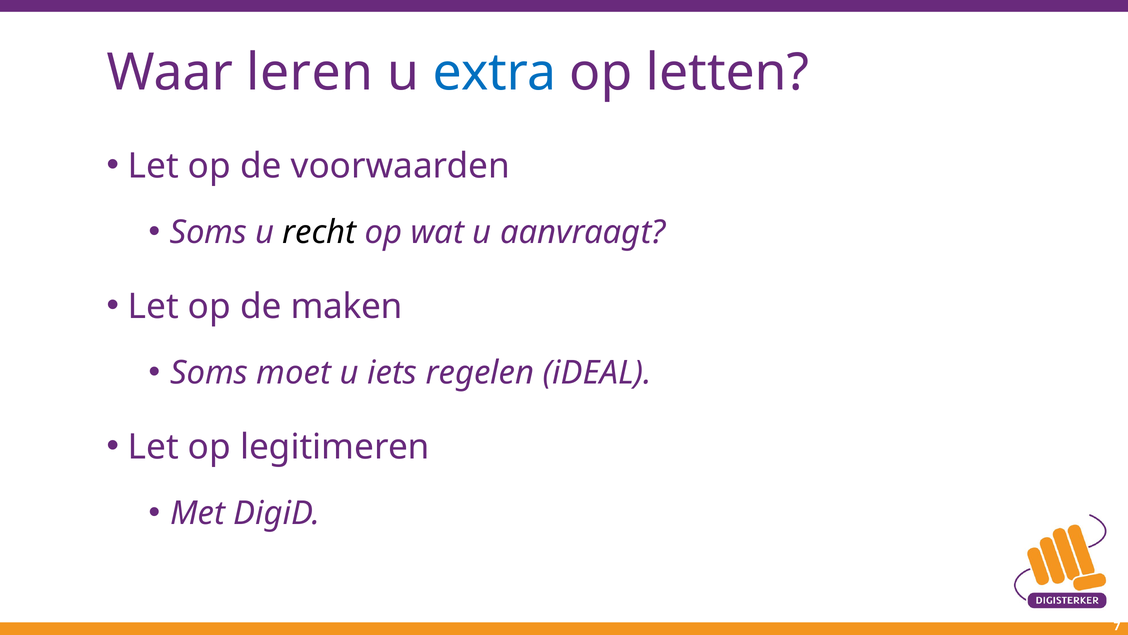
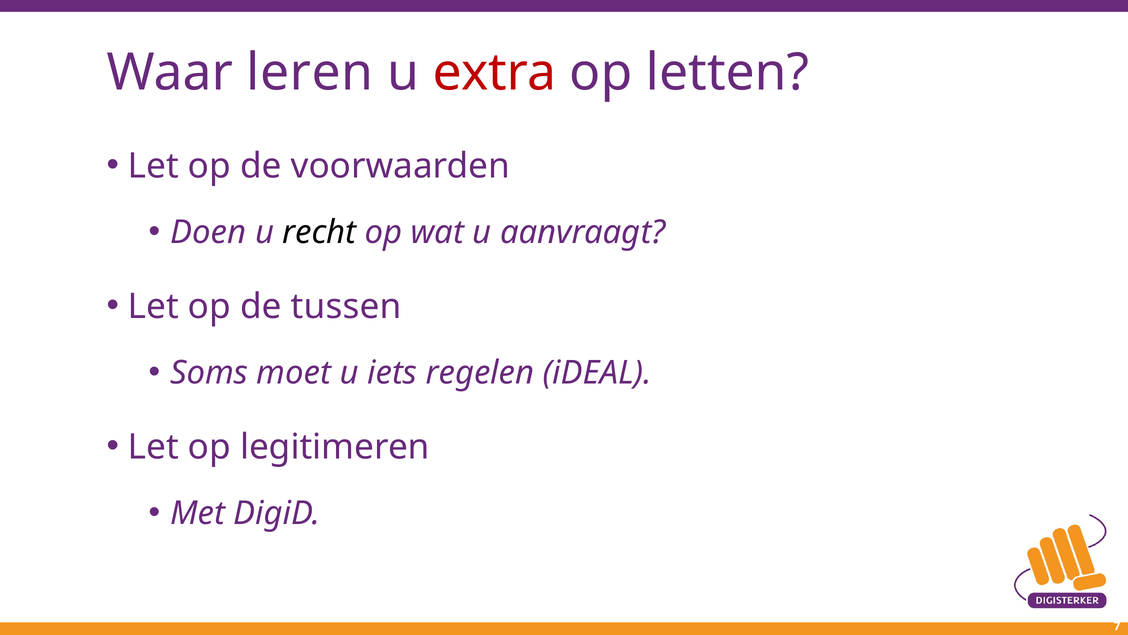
extra colour: blue -> red (495, 73)
Soms: Soms -> Doen (208, 232)
maken: maken -> tussen (346, 306)
